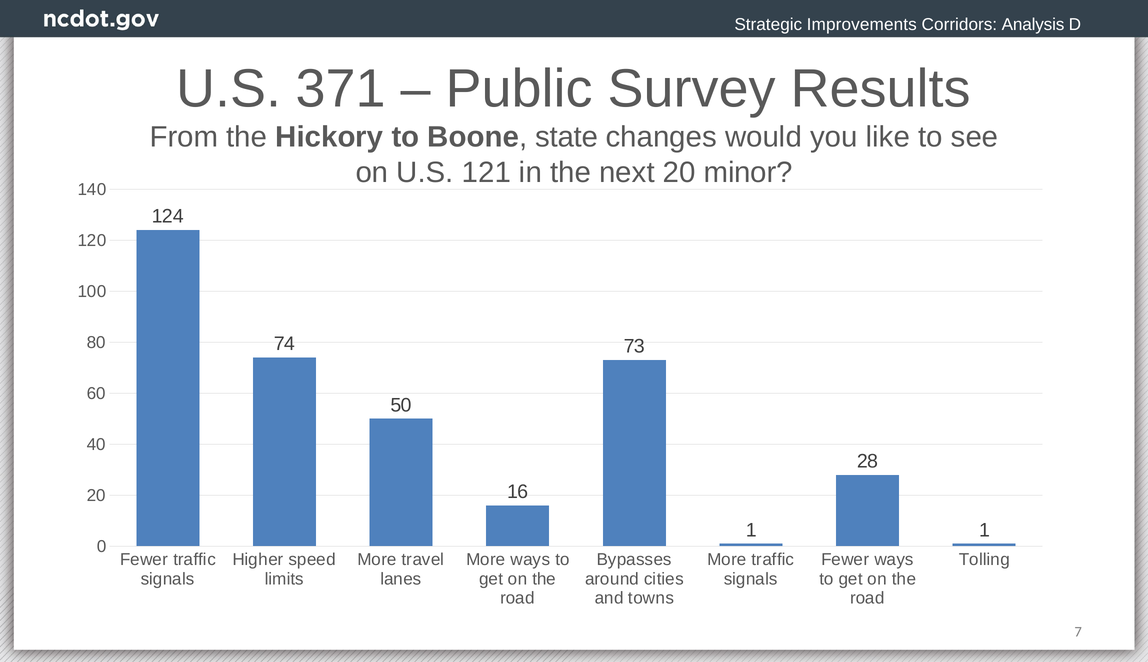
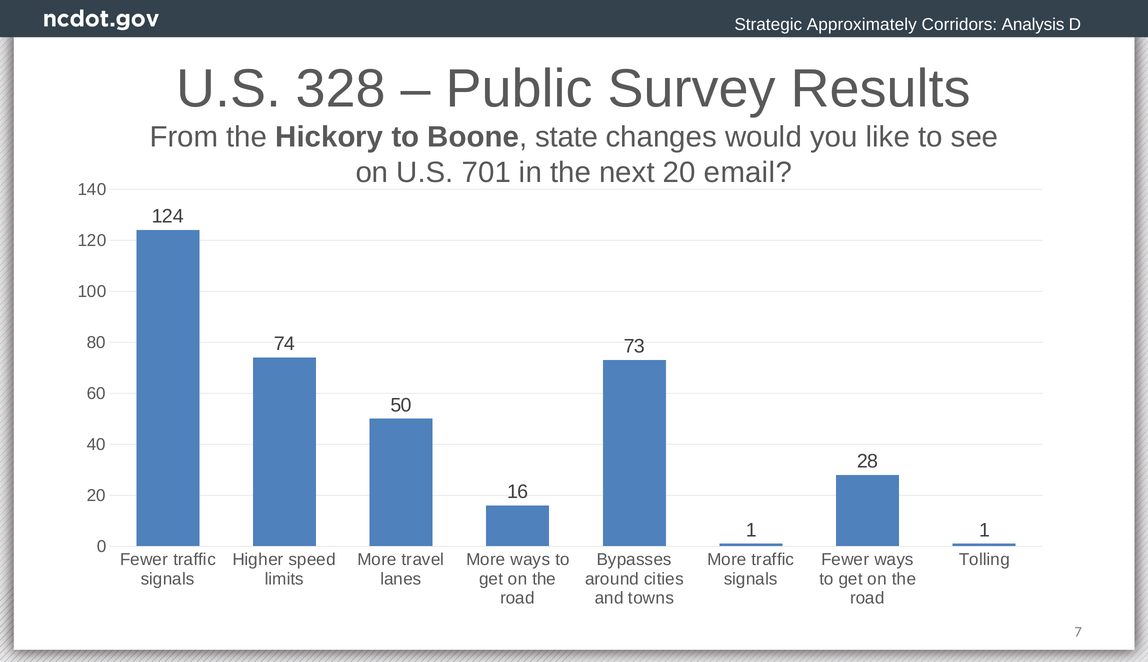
Improvements: Improvements -> Approximately (862, 25)
371: 371 -> 328 (341, 89)
121: 121 -> 701 (486, 173)
minor: minor -> email (748, 173)
